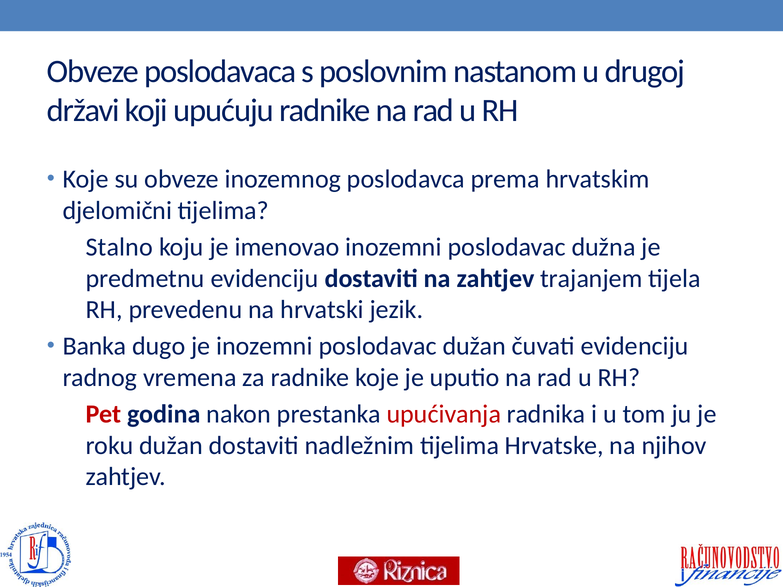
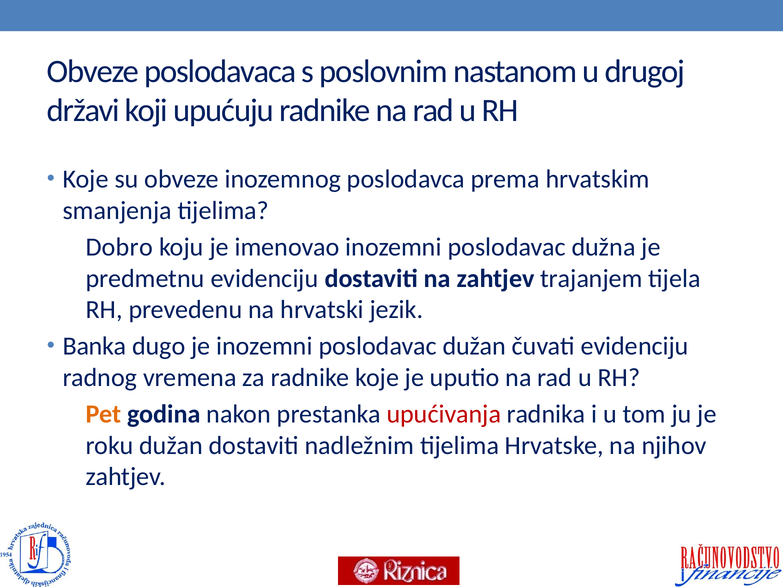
djelomični: djelomični -> smanjenja (117, 211)
Stalno: Stalno -> Dobro (119, 247)
Pet colour: red -> orange (104, 414)
